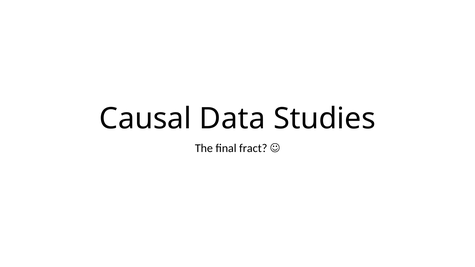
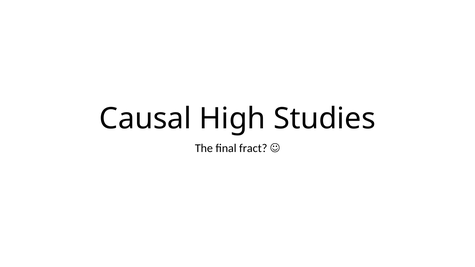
Data: Data -> High (232, 119)
